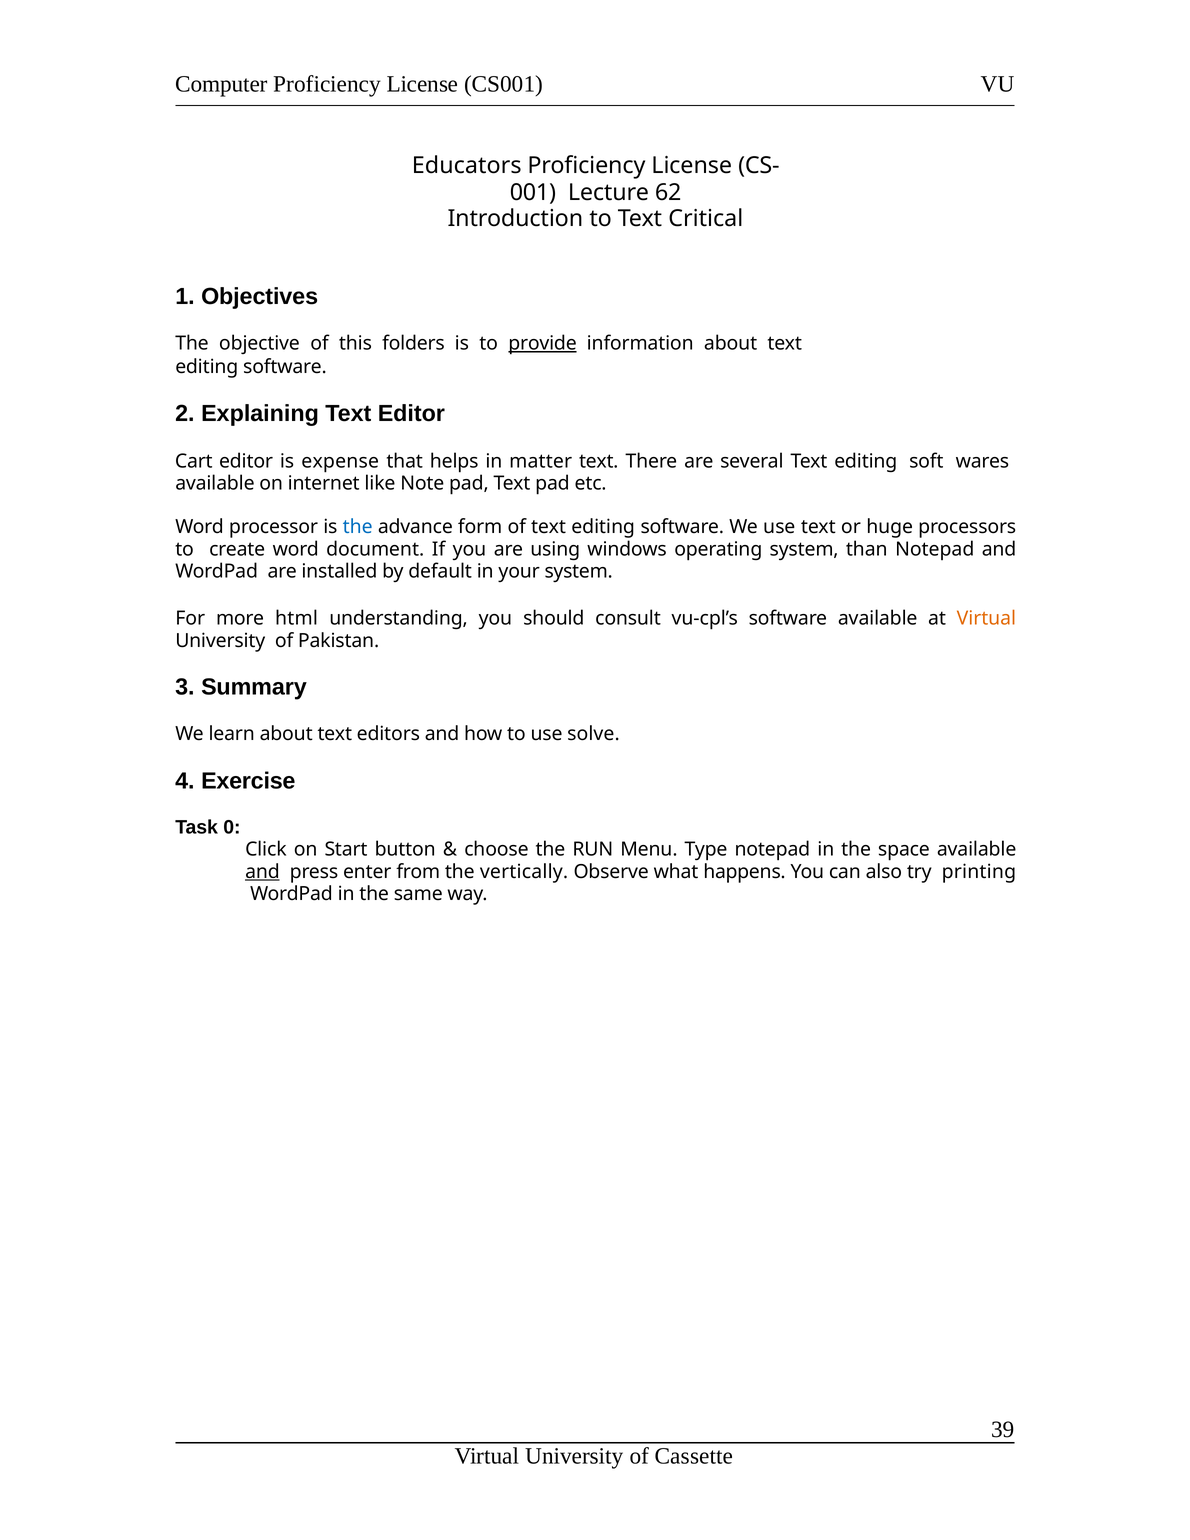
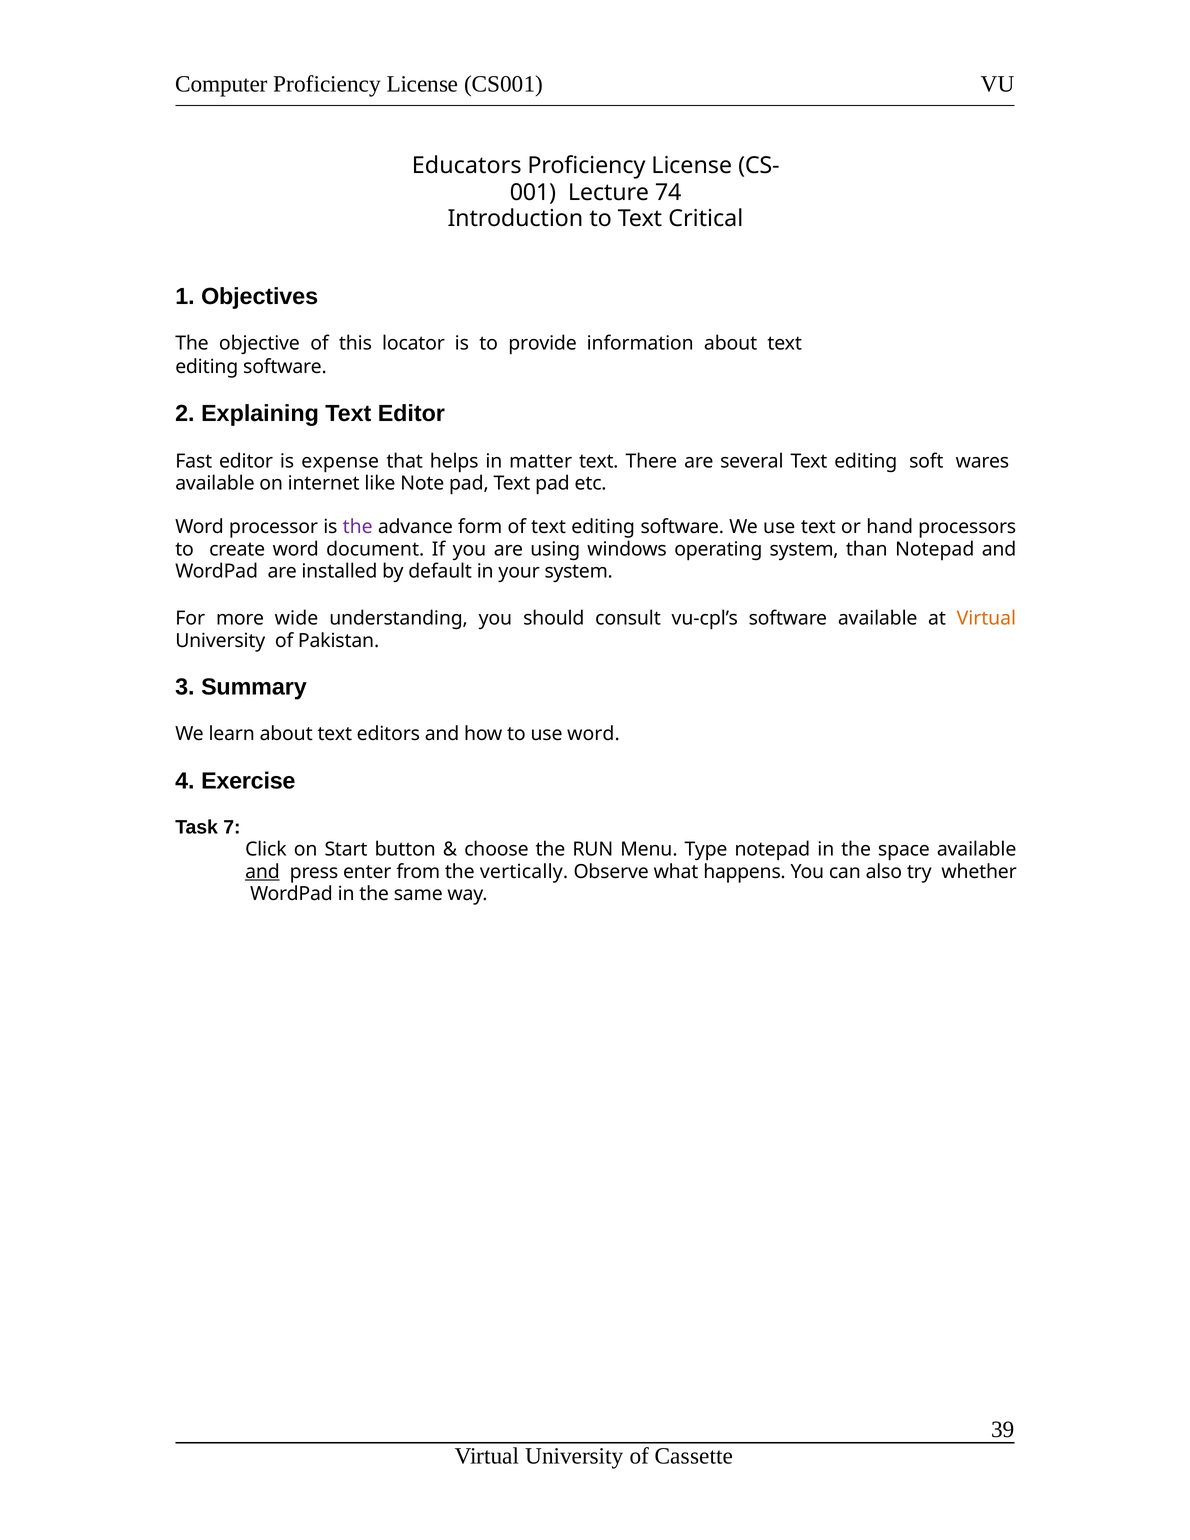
62: 62 -> 74 (668, 192)
folders: folders -> locator (413, 343)
provide underline: present -> none (543, 343)
Cart: Cart -> Fast (194, 461)
the colour: blue -> purple (358, 527)
huge: huge -> hand (890, 527)
html: html -> wide (297, 618)
use solve: solve -> word (593, 734)
0: 0 -> 7 (232, 827)
printing: printing -> whether (979, 872)
